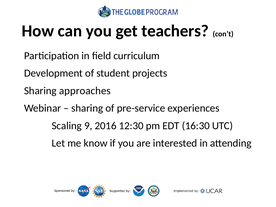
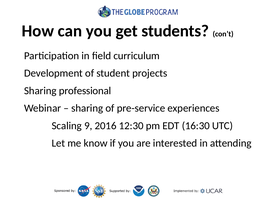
teachers: teachers -> students (175, 31)
approaches: approaches -> professional (85, 91)
